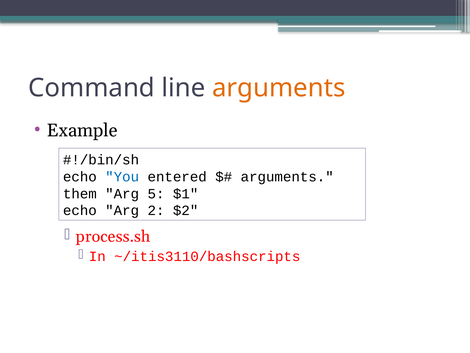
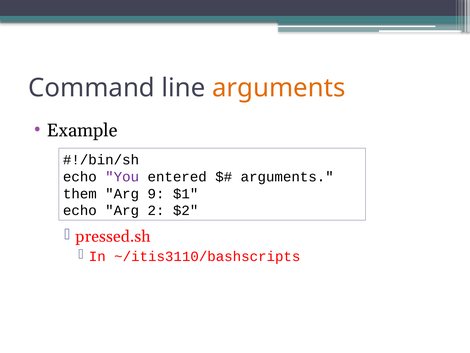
You colour: blue -> purple (122, 176)
5: 5 -> 9 (156, 193)
process.sh: process.sh -> pressed.sh (113, 236)
